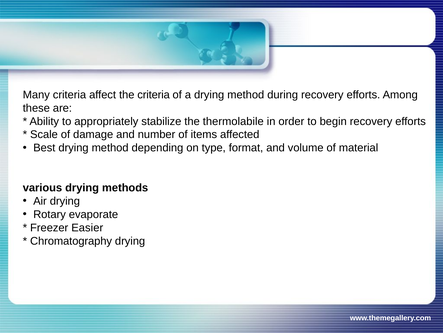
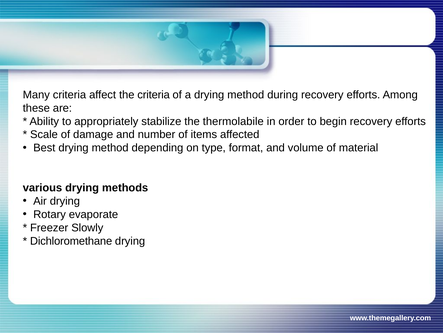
Easier: Easier -> Slowly (87, 227)
Chromatography: Chromatography -> Dichloromethane (71, 241)
